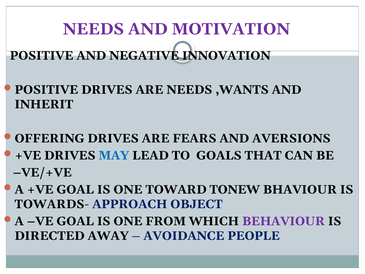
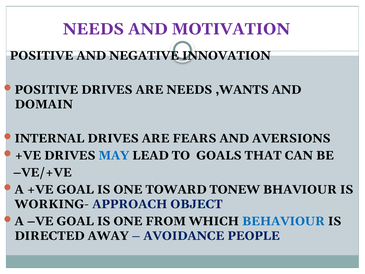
INHERIT: INHERIT -> DOMAIN (44, 104)
OFFERING: OFFERING -> INTERNAL (49, 138)
TOWARDS-: TOWARDS- -> WORKING- (52, 204)
BEHAVIOUR colour: purple -> blue (283, 221)
